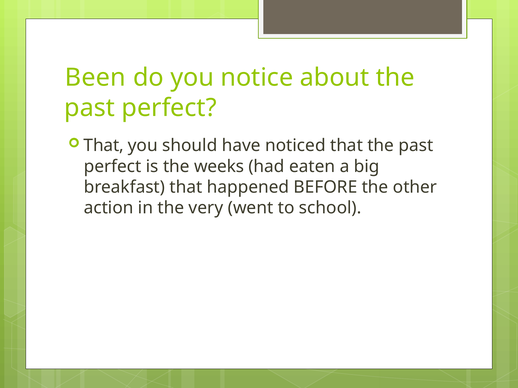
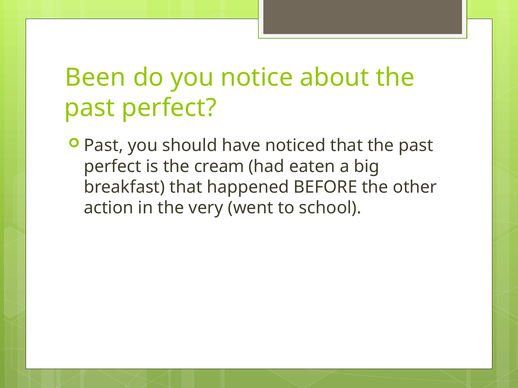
That: That -> Past (104, 146)
weeks: weeks -> cream (219, 167)
